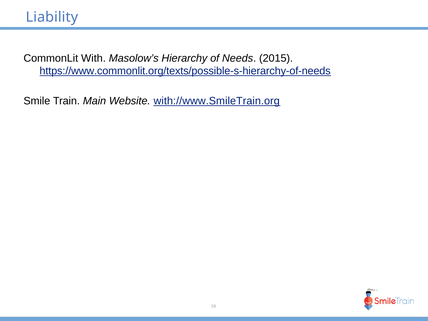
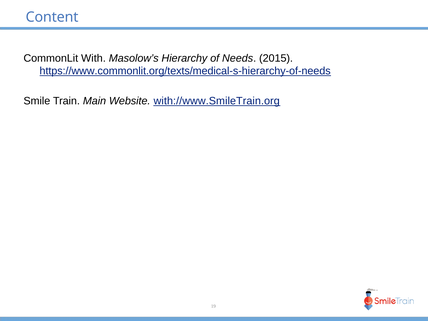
Liability: Liability -> Content (52, 17)
https://www.commonlit.org/texts/possible-s-hierarchy-of-needs: https://www.commonlit.org/texts/possible-s-hierarchy-of-needs -> https://www.commonlit.org/texts/medical-s-hierarchy-of-needs (185, 71)
